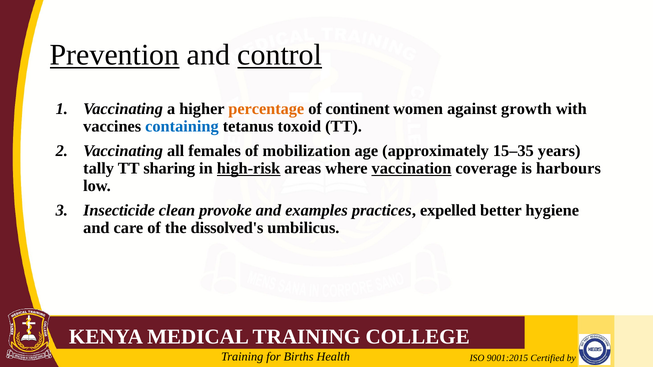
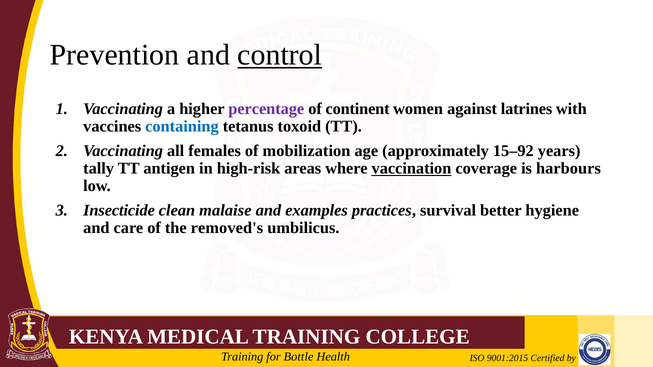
Prevention underline: present -> none (115, 55)
percentage colour: orange -> purple (266, 109)
growth: growth -> latrines (527, 109)
15–35: 15–35 -> 15–92 (513, 151)
sharing: sharing -> antigen (169, 169)
high-risk underline: present -> none (249, 169)
provoke: provoke -> malaise (225, 211)
expelled: expelled -> survival (448, 211)
dissolved's: dissolved's -> removed's (227, 228)
Births: Births -> Bottle (299, 357)
